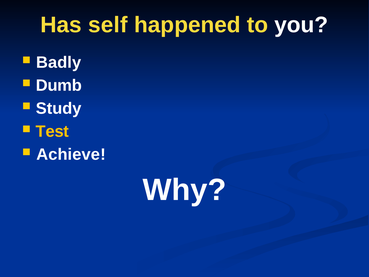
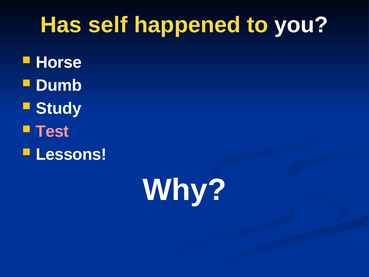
Badly: Badly -> Horse (59, 62)
Test colour: yellow -> pink (52, 131)
Achieve: Achieve -> Lessons (71, 154)
